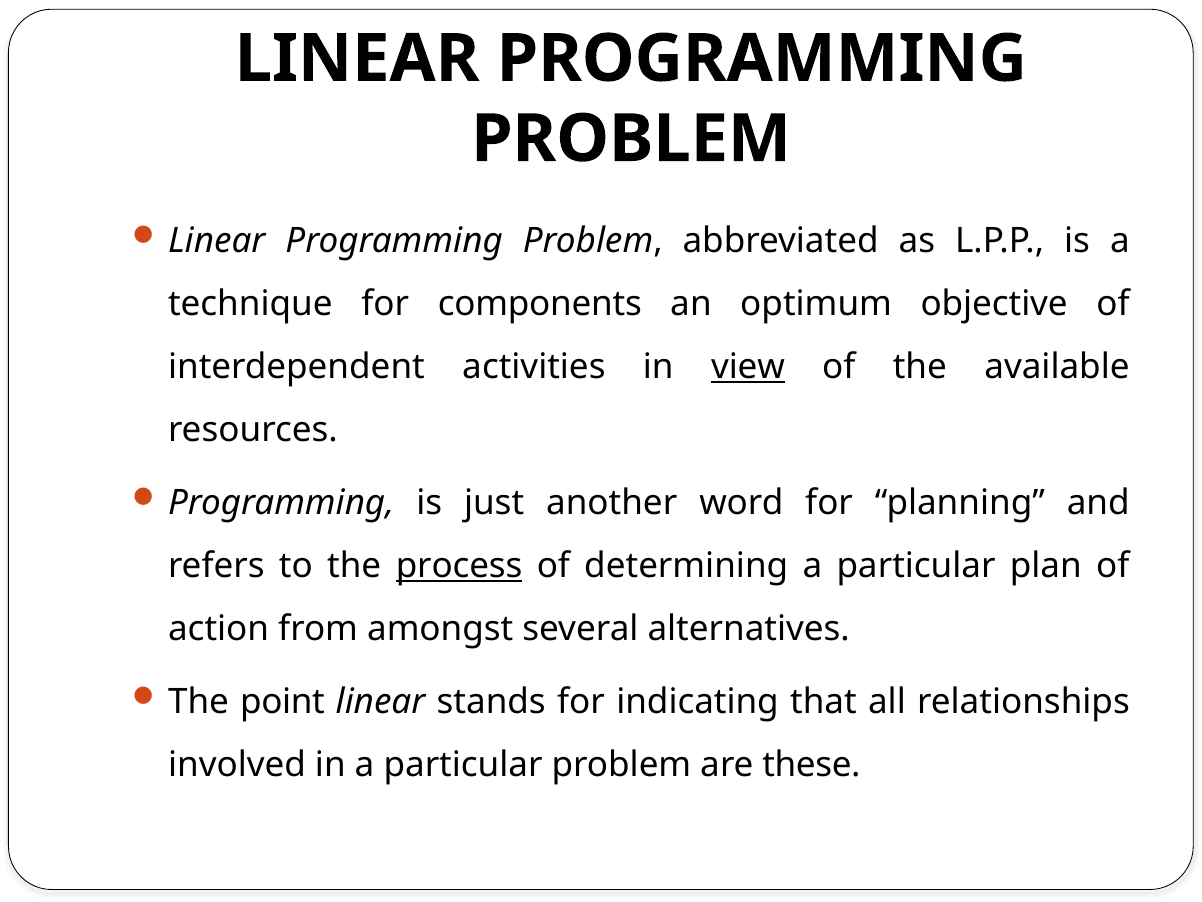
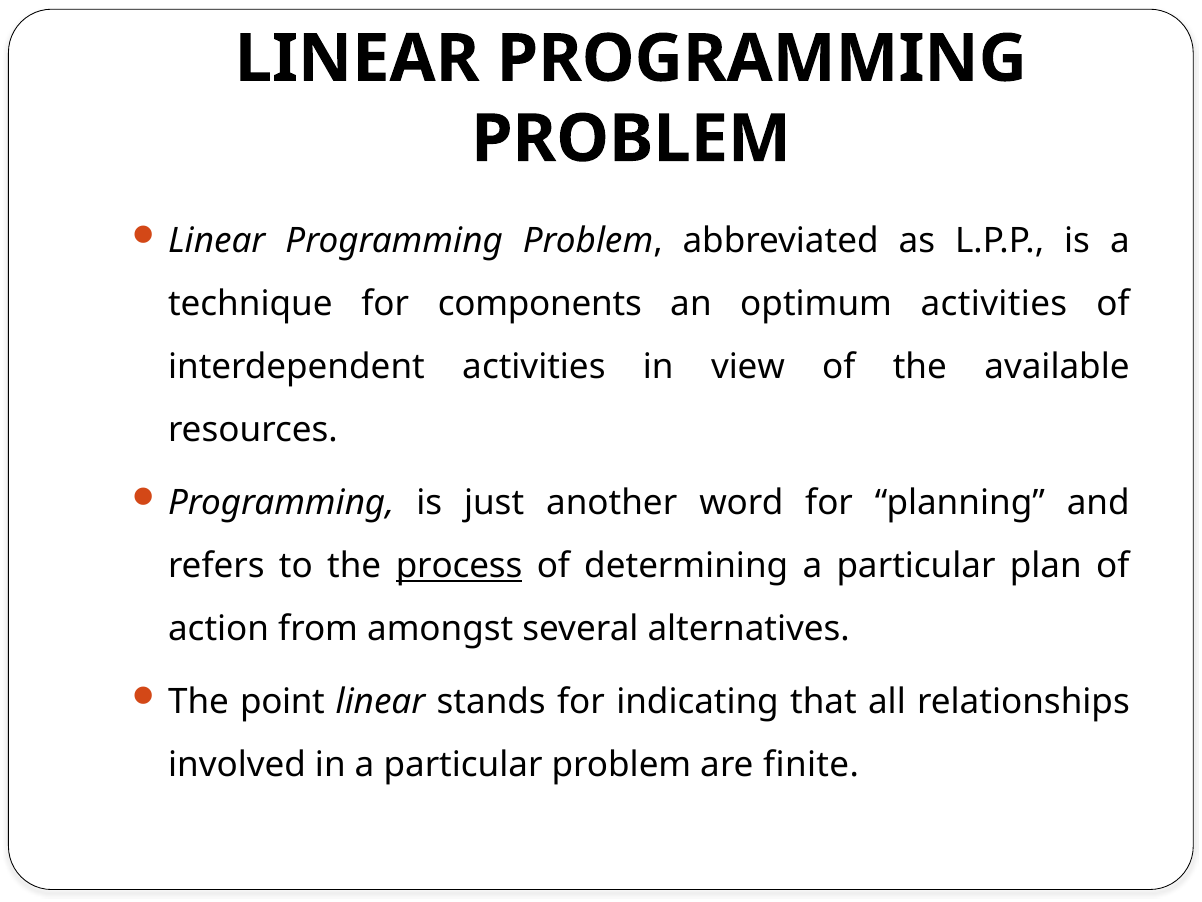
optimum objective: objective -> activities (994, 304)
view underline: present -> none (748, 367)
these: these -> finite (811, 765)
